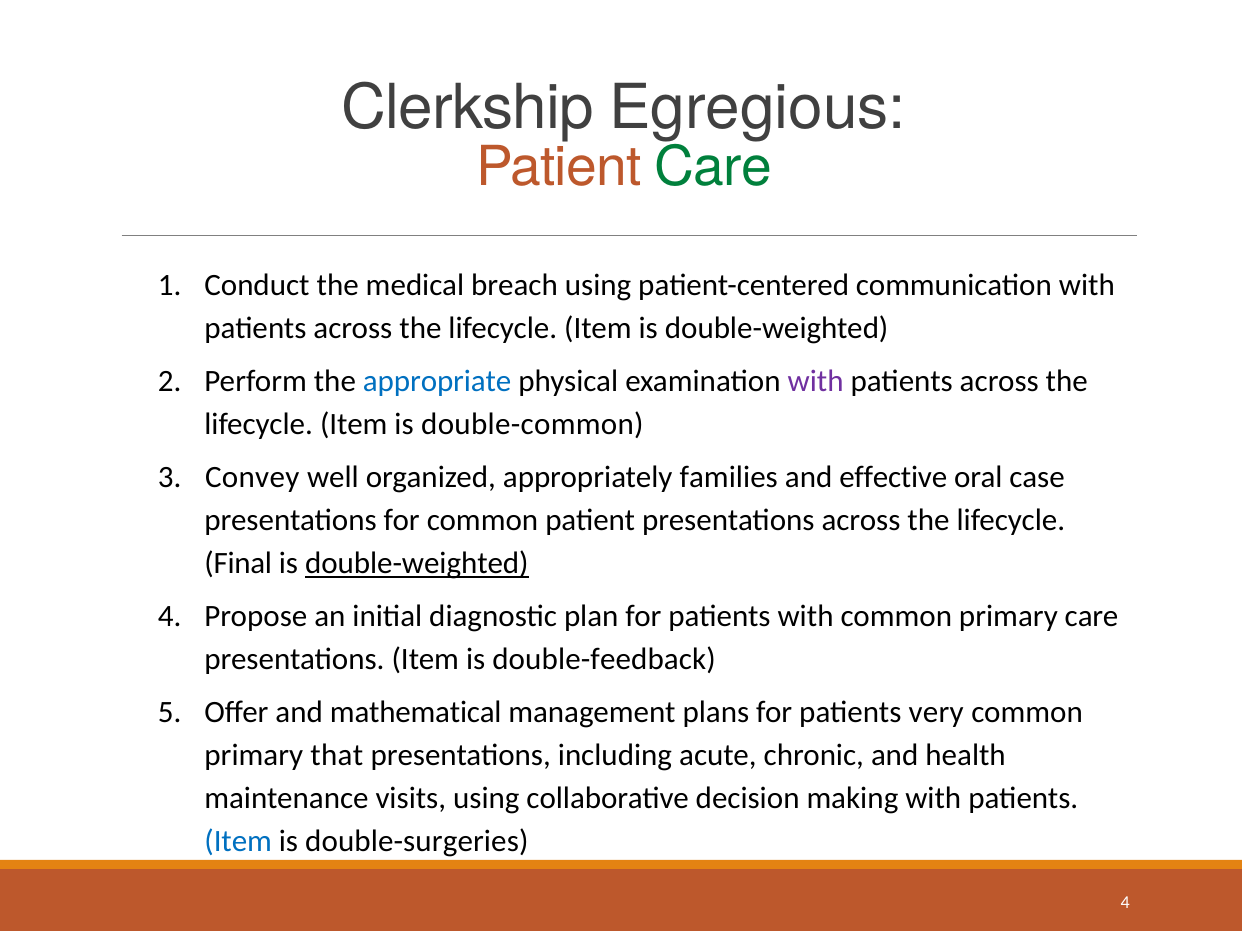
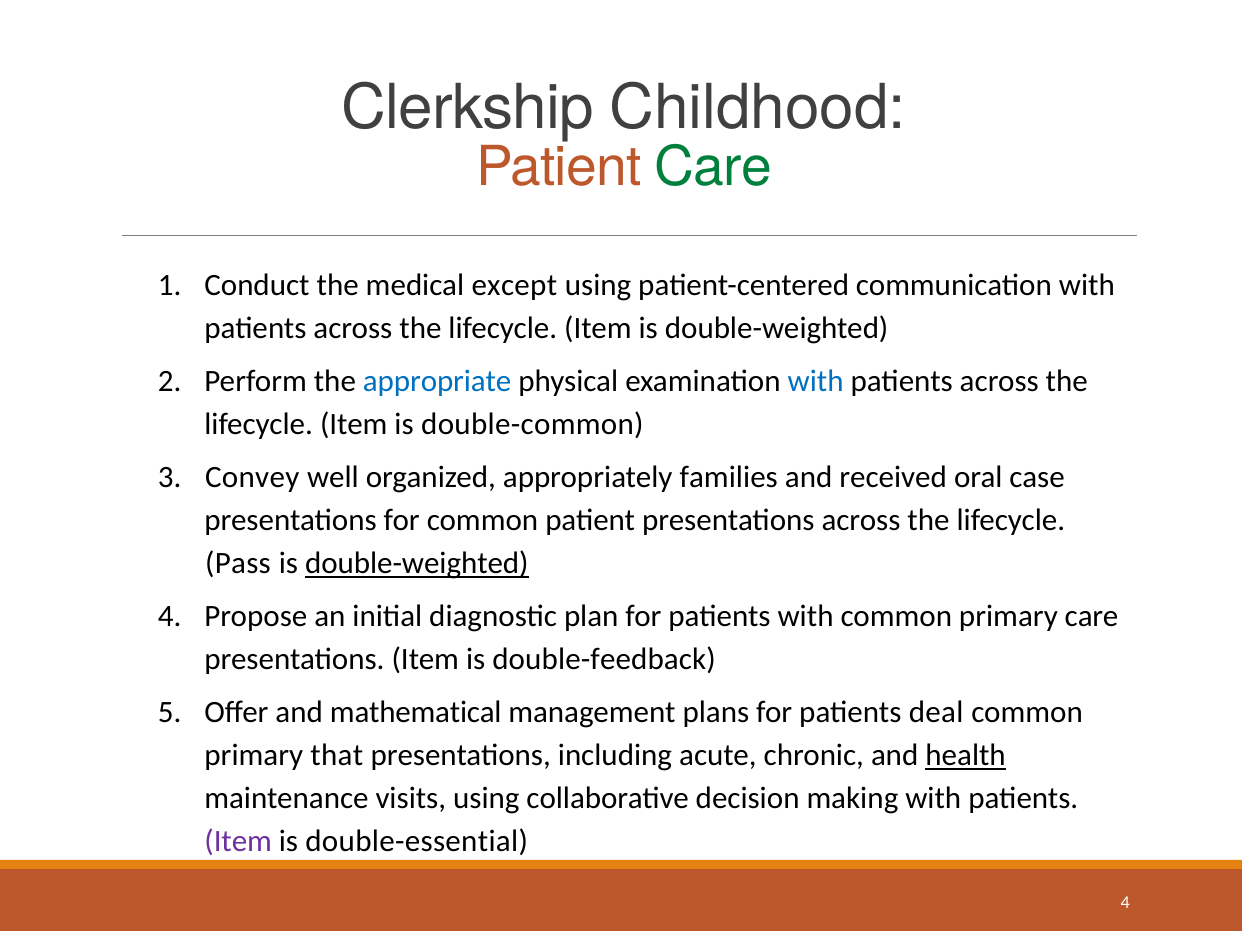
Egregious: Egregious -> Childhood (758, 108)
breach: breach -> except (514, 286)
with colour: purple -> blue (816, 382)
effective: effective -> received (893, 478)
Final: Final -> Pass (238, 564)
very: very -> deal (936, 713)
health underline: none -> present (966, 756)
Item colour: blue -> purple (238, 841)
double-surgeries: double-surgeries -> double-essential (417, 841)
